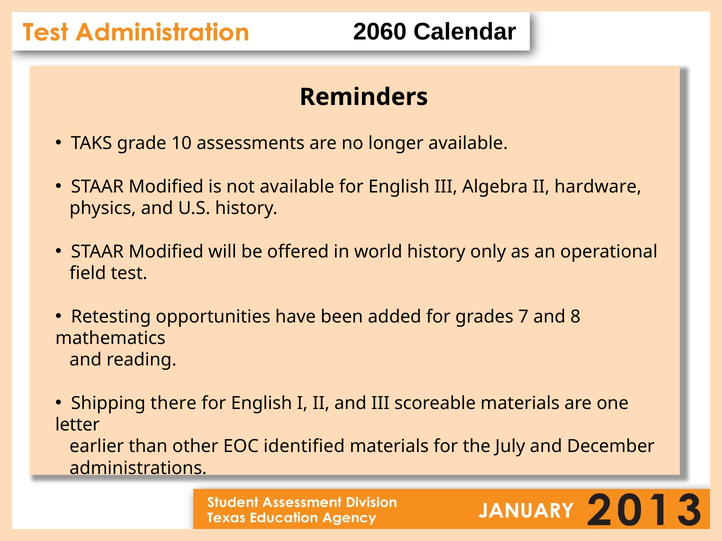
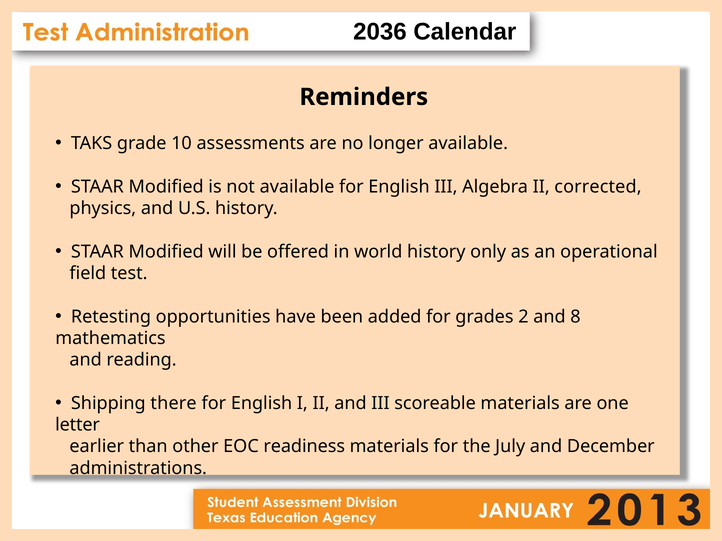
2060: 2060 -> 2036 (380, 32)
hardware: hardware -> corrected (598, 187)
7: 7 -> 2 (523, 317)
identified: identified -> readiness (304, 447)
